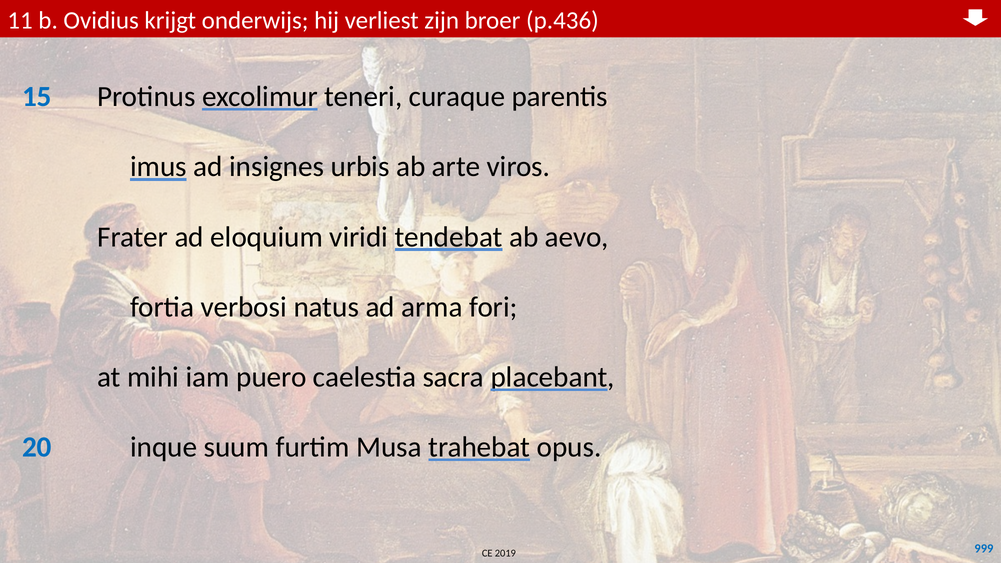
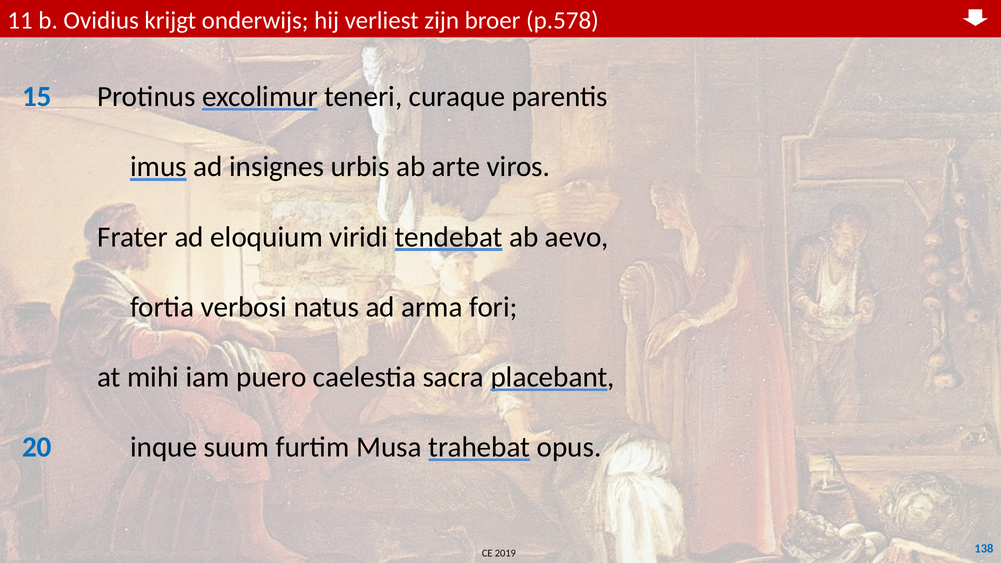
p.436: p.436 -> p.578 (562, 20)
999: 999 -> 138 (984, 549)
